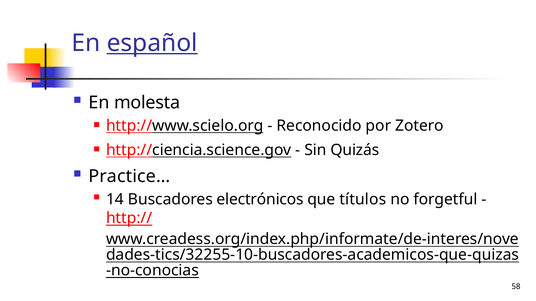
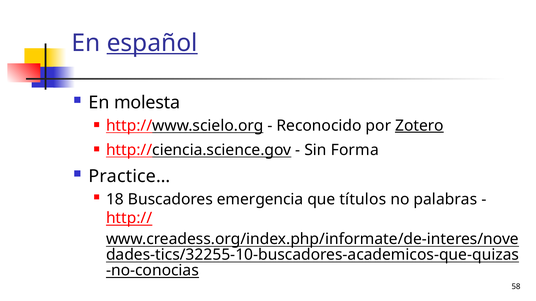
Zotero underline: none -> present (419, 126)
Quizás: Quizás -> Forma (355, 150)
14: 14 -> 18 (115, 200)
electrónicos: electrónicos -> emergencia (260, 200)
forgetful: forgetful -> palabras (445, 200)
